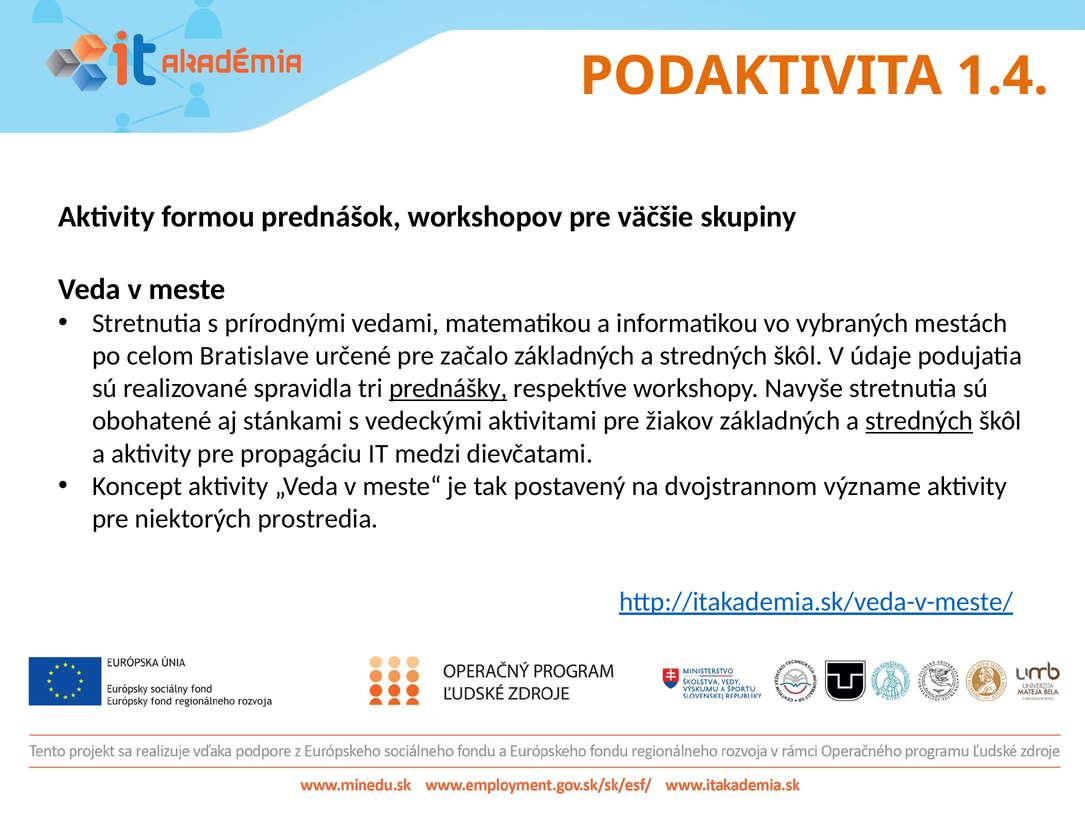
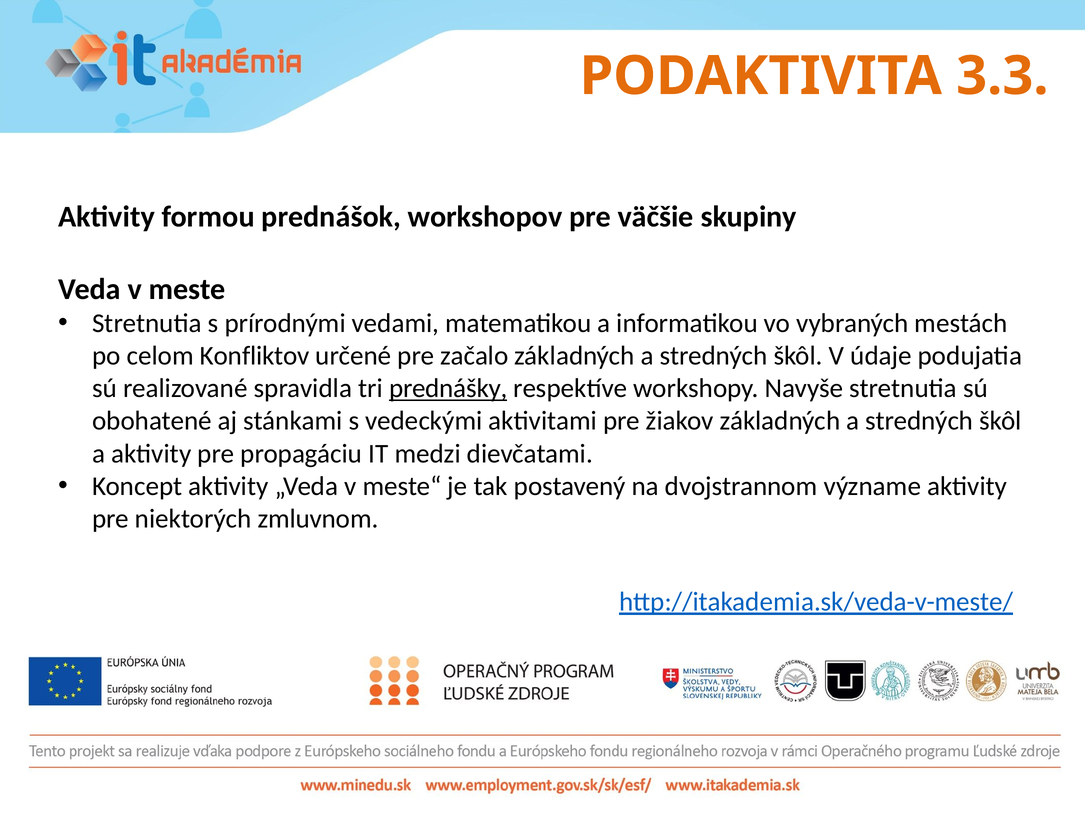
1.4: 1.4 -> 3.3 (1002, 76)
Bratislave: Bratislave -> Konfliktov (255, 356)
stredných underline: present -> none (919, 421)
prostredia: prostredia -> zmluvnom (318, 519)
